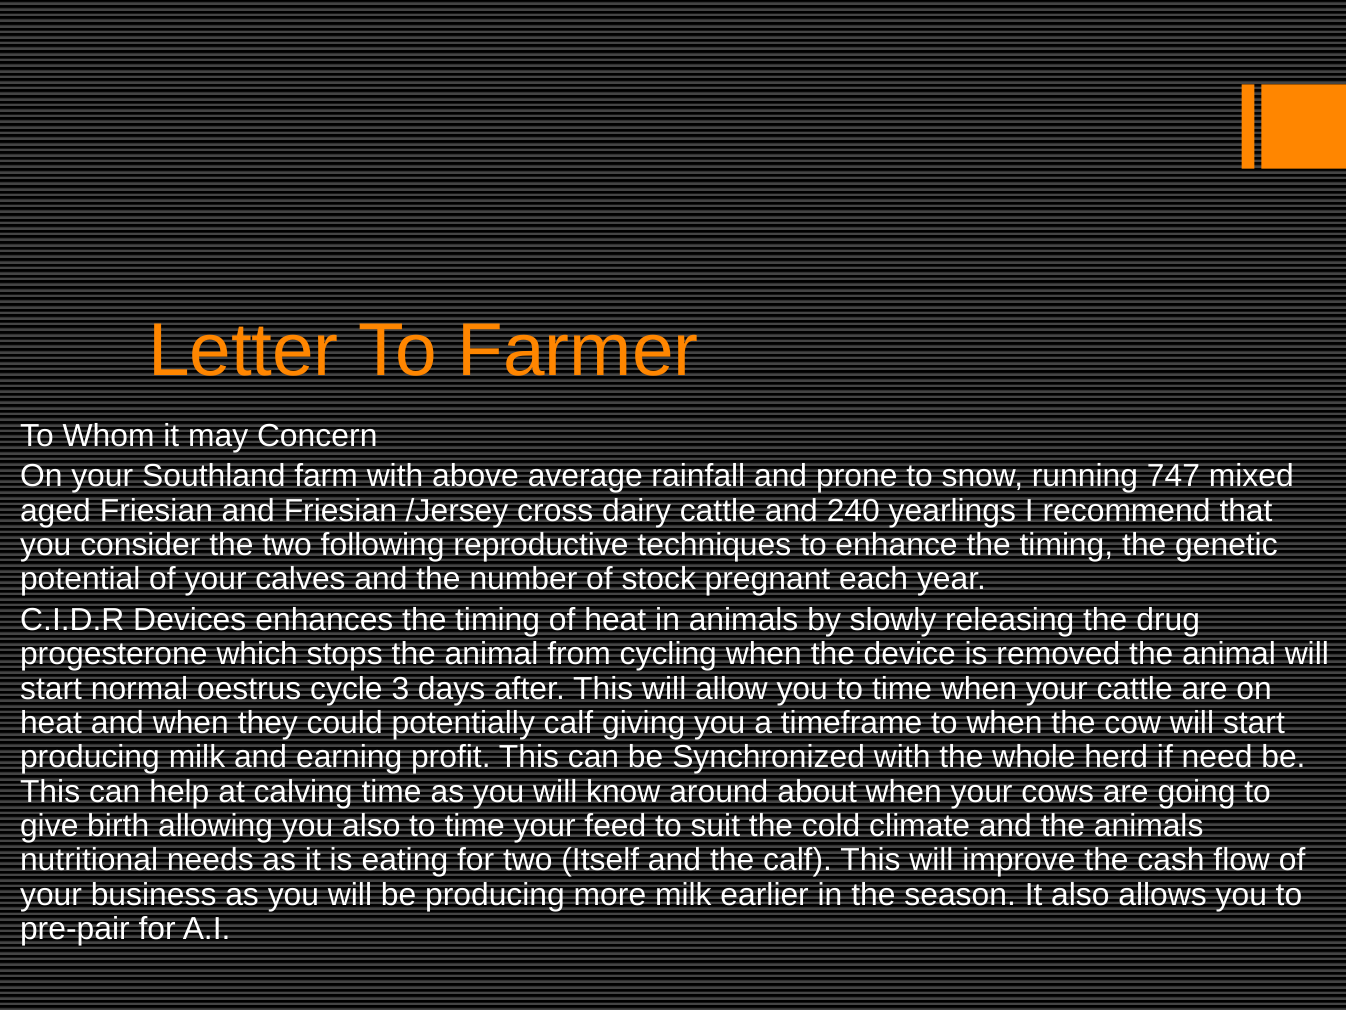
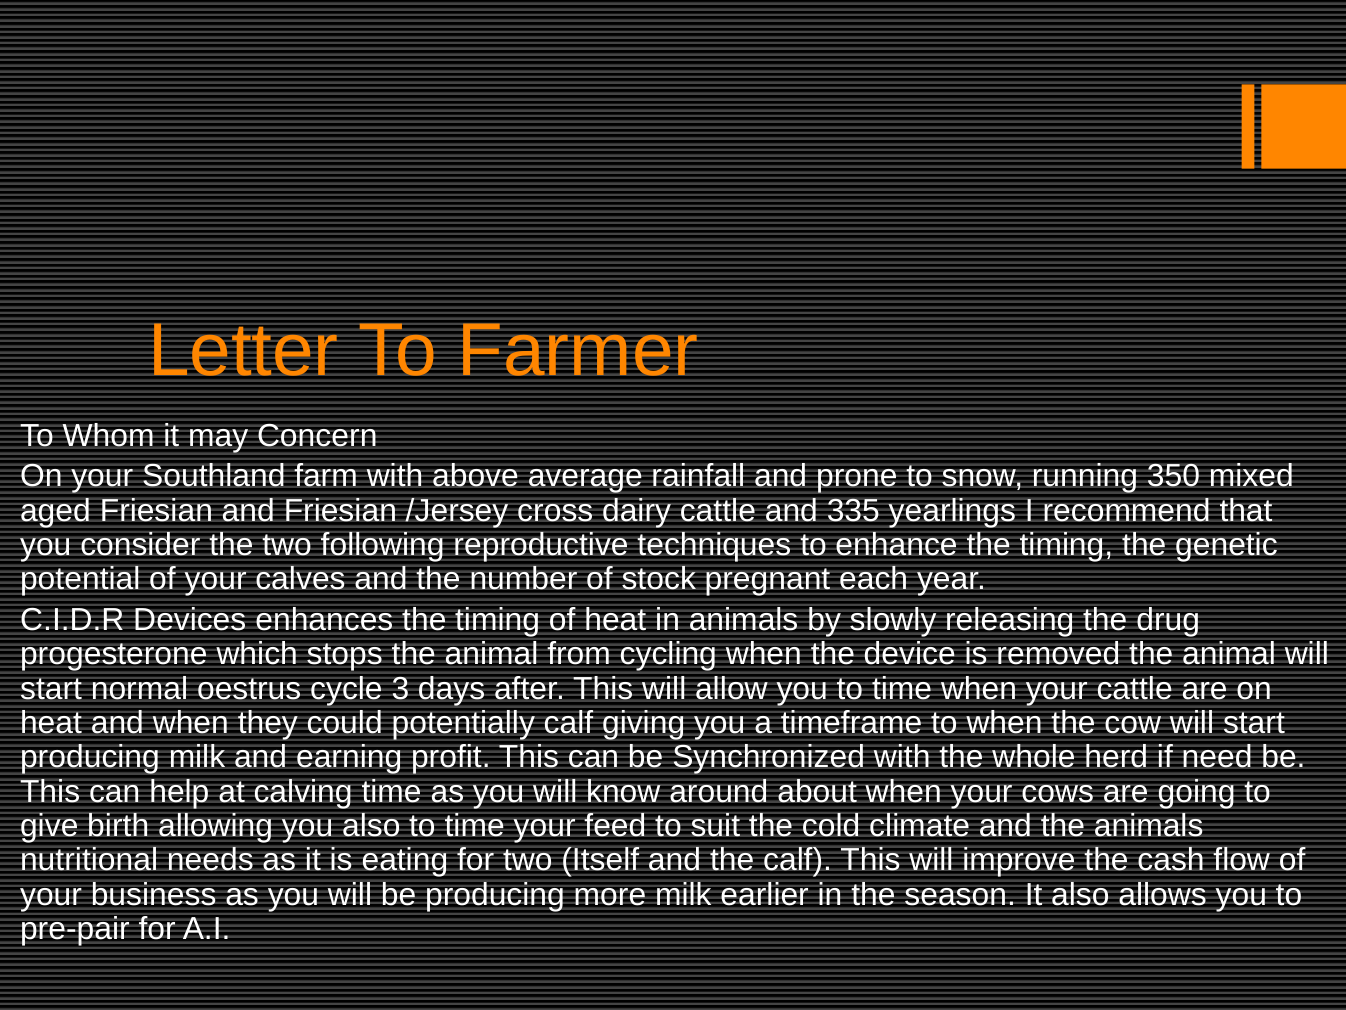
747: 747 -> 350 (1173, 476)
240: 240 -> 335 (853, 510)
